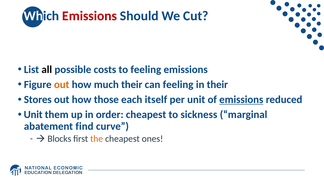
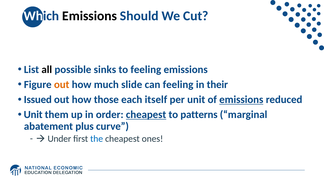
Emissions colour: red -> black (90, 16)
costs: costs -> sinks (105, 70)
much their: their -> slide (132, 85)
Stores: Stores -> Issued (38, 100)
cheapest underline: none -> present (146, 115)
sickness: sickness -> patterns (199, 115)
find: find -> plus (85, 126)
Blocks: Blocks -> Under (59, 139)
the colour: orange -> blue (97, 139)
